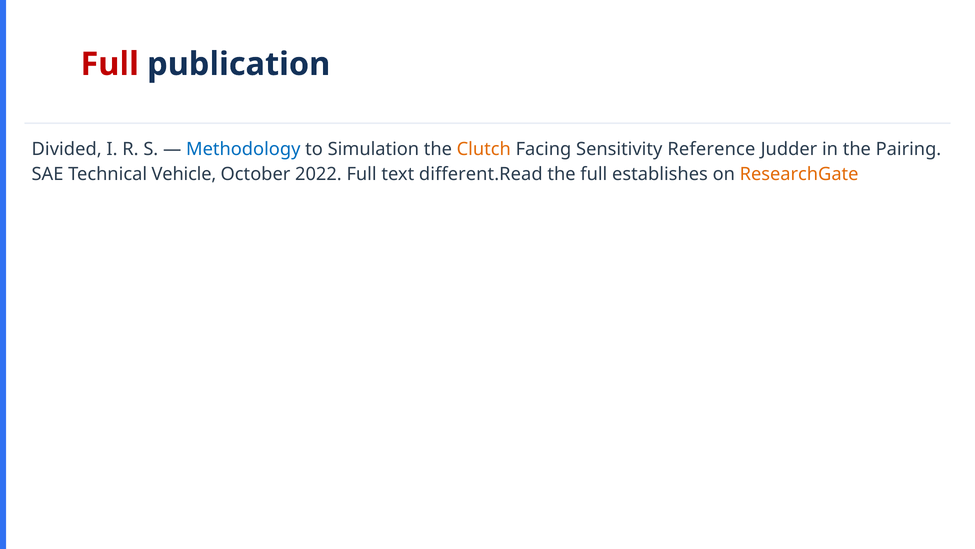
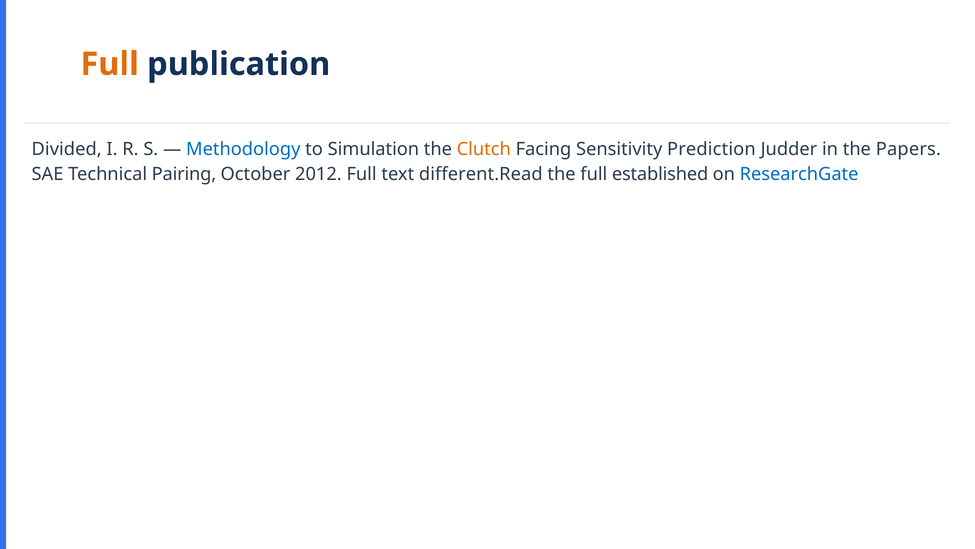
Full colour: red -> orange (110, 64)
Reference: Reference -> Prediction (711, 149)
Pairing: Pairing -> Papers (908, 149)
Vehicle: Vehicle -> Pairing (184, 174)
2022: 2022 -> 2012 (318, 174)
establishes: establishes -> established (660, 174)
ResearchGate colour: orange -> blue (799, 174)
